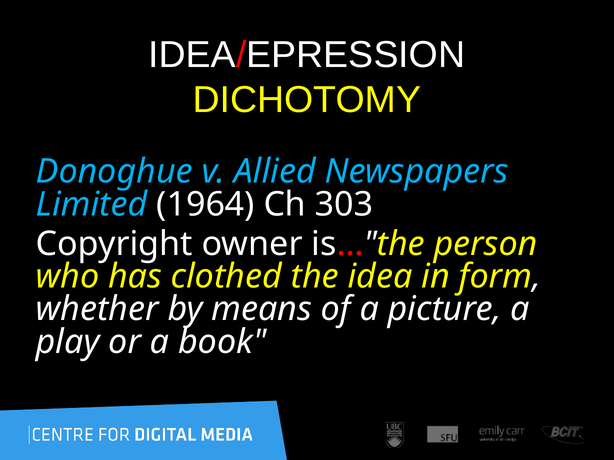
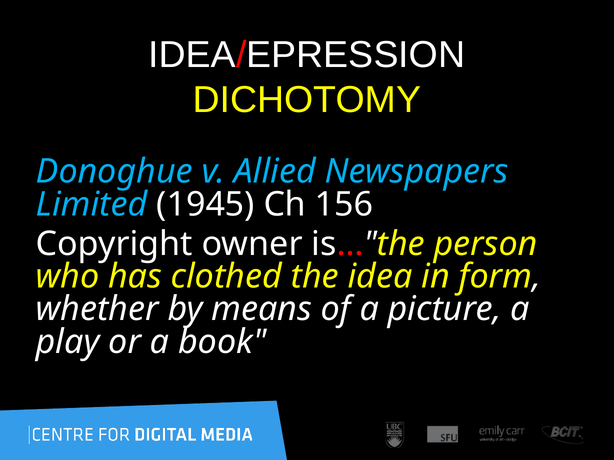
1964: 1964 -> 1945 (206, 205)
303: 303 -> 156 (344, 205)
